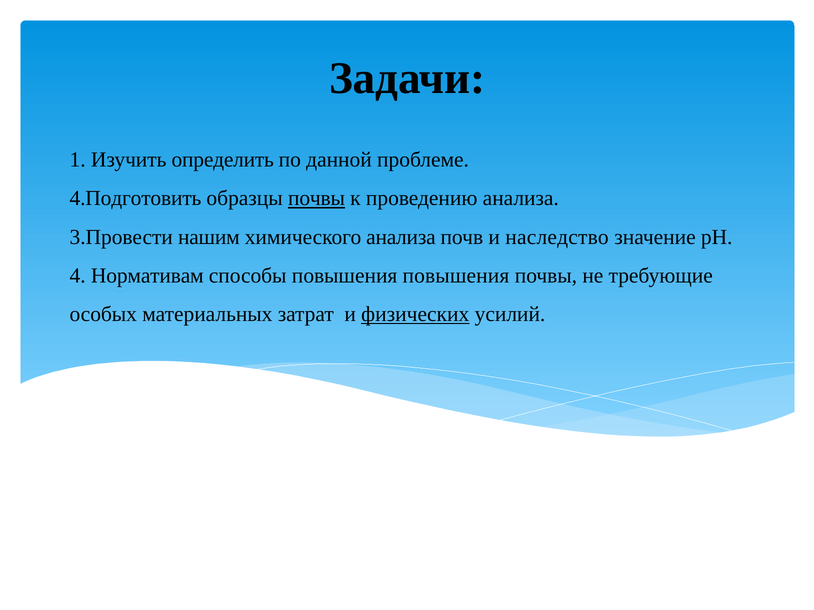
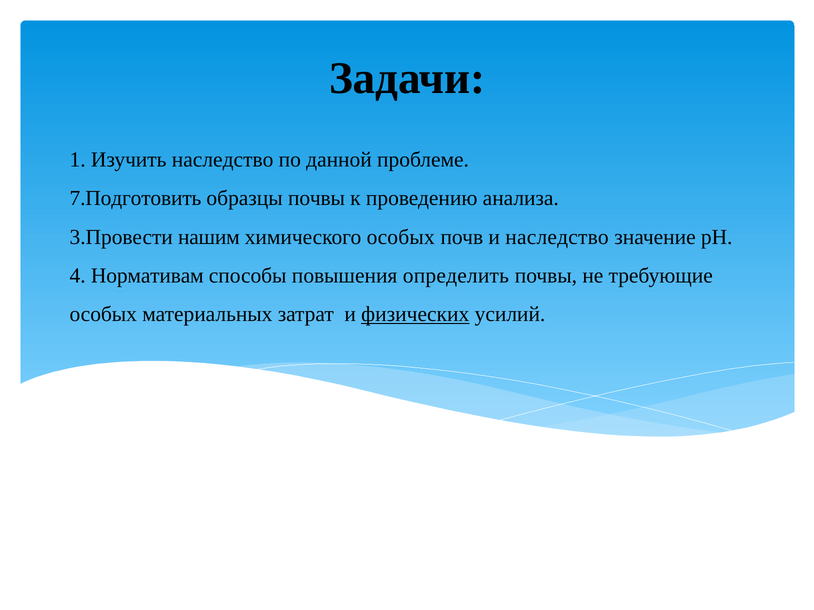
Изучить определить: определить -> наследство (223, 160)
4.Подготовить: 4.Подготовить -> 7.Подготовить (135, 199)
почвы underline: present -> none (317, 199)
химического анализа: анализа -> особых (401, 237)
повышения повышения: повышения -> определить (456, 276)
